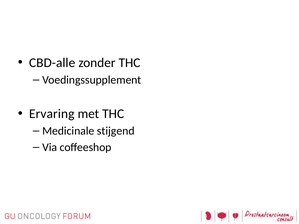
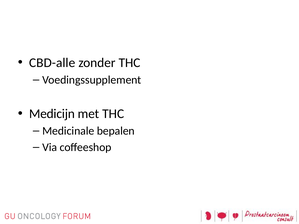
Ervaring: Ervaring -> Medicijn (52, 114)
stijgend: stijgend -> bepalen (116, 131)
